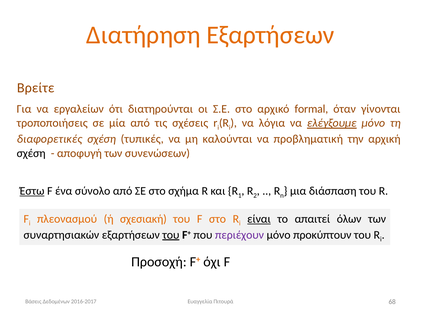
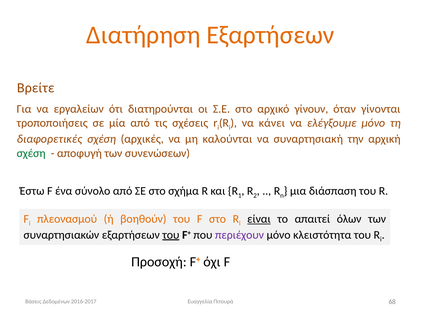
formal: formal -> γίνουν (311, 109)
λόγια: λόγια -> κάνει (272, 123)
ελέγξουμε underline: present -> none (332, 123)
τυπικές: τυπικές -> αρχικές (142, 139)
προβληματική: προβληματική -> συναρτησιακή (308, 139)
σχέση colour: black -> green (31, 153)
Έστω underline: present -> none (32, 191)
σχεσιακή: σχεσιακή -> βοηθούν (143, 219)
προκύπτουν: προκύπτουν -> κλειστότητα (322, 235)
